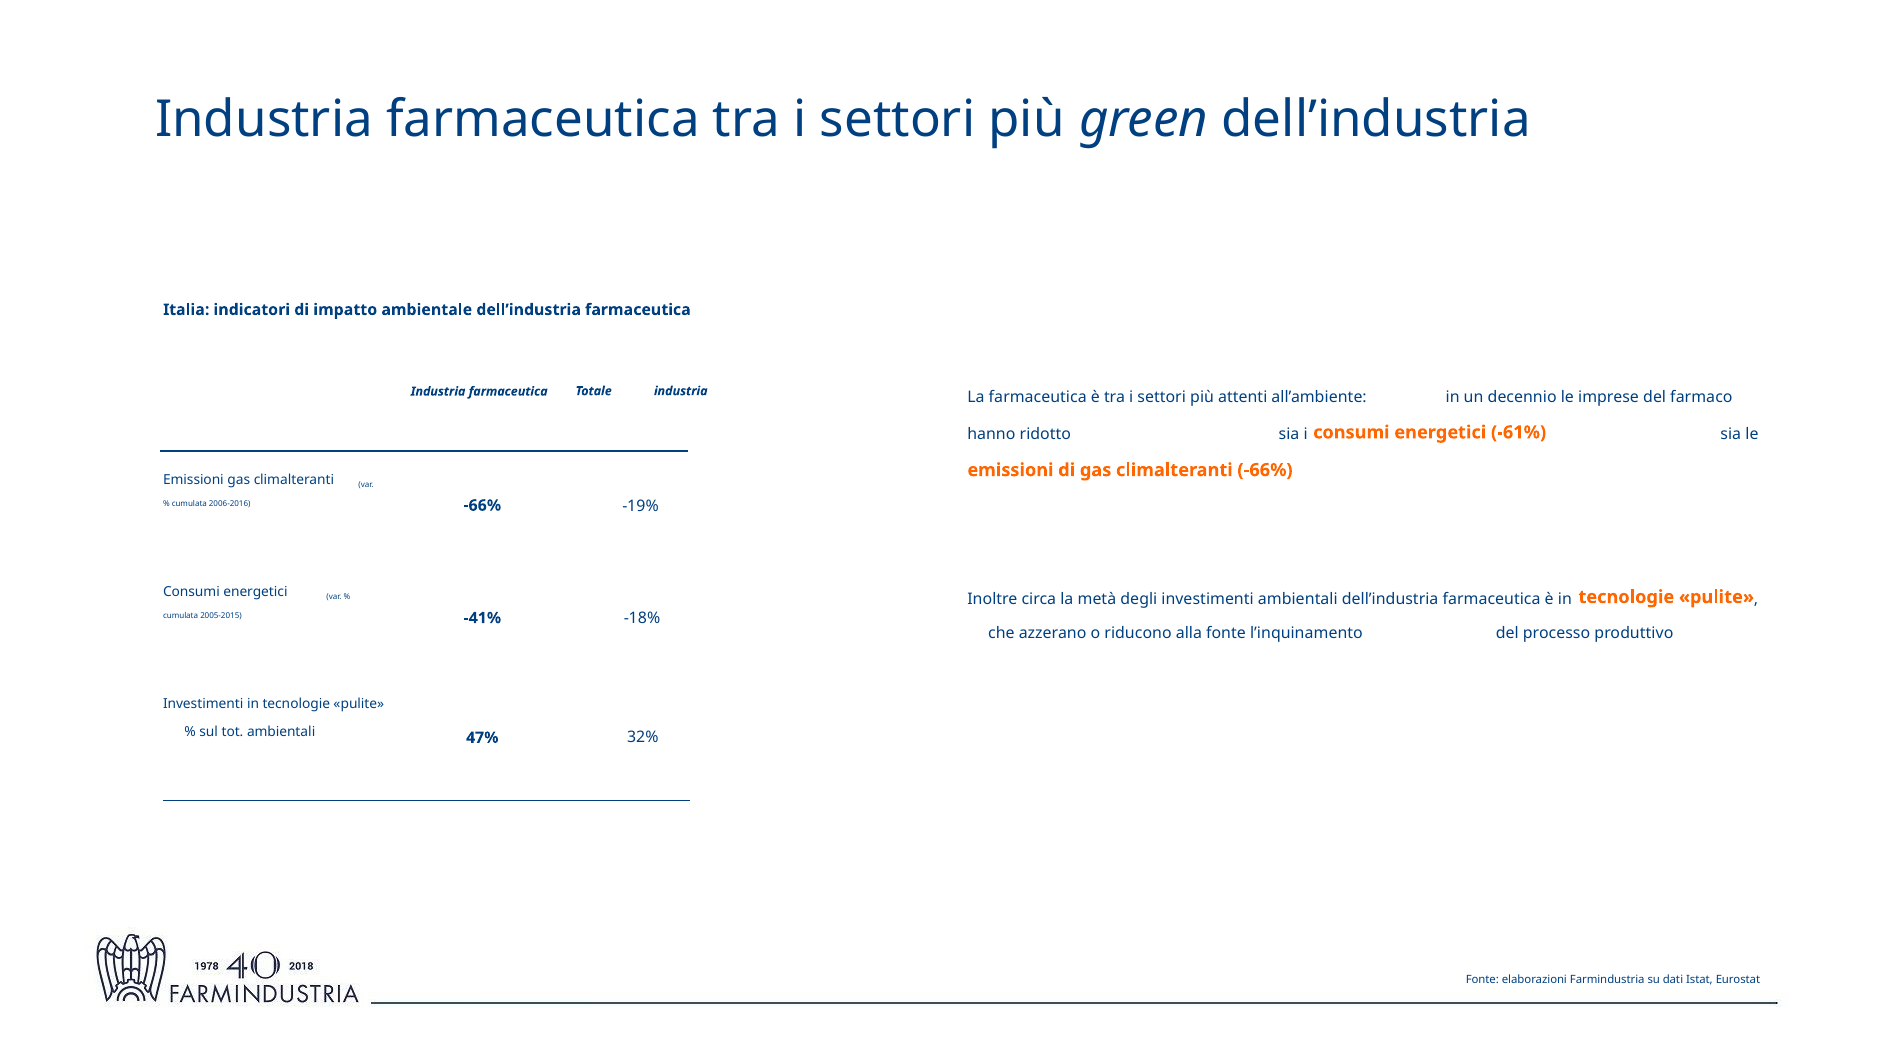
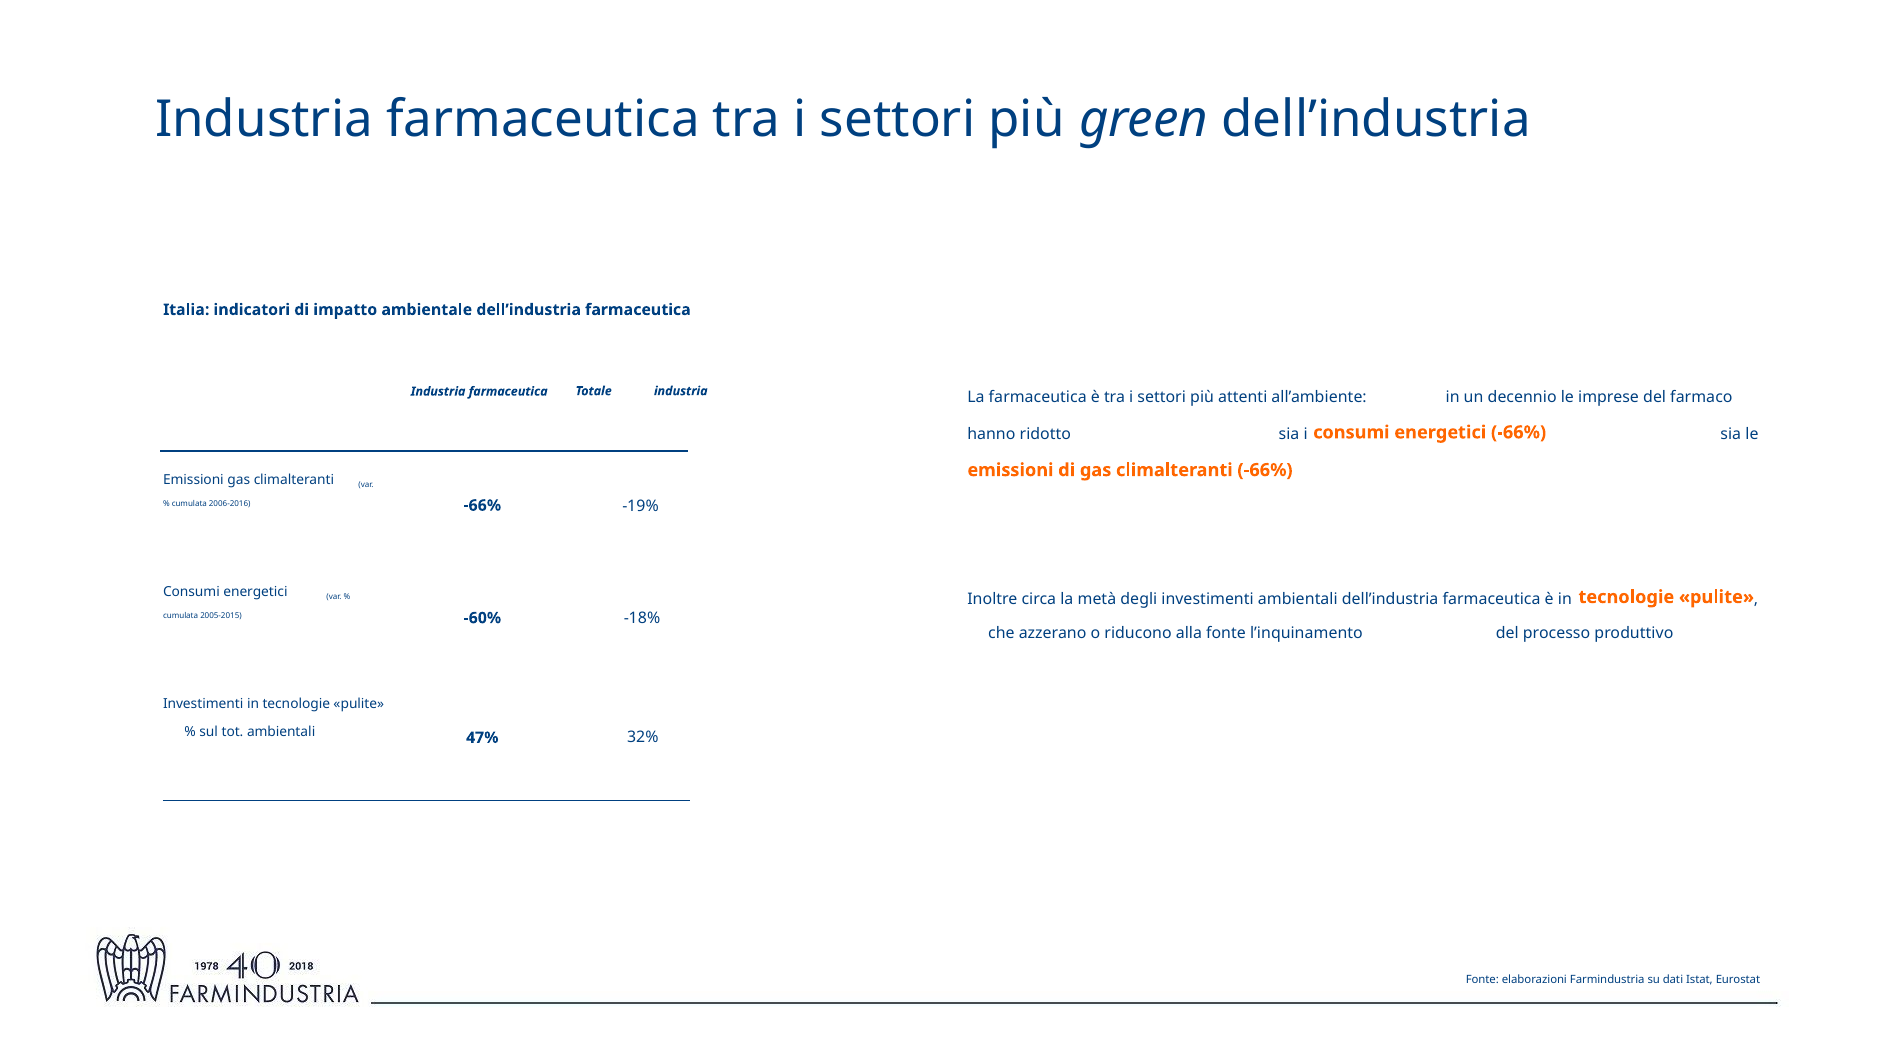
energetici -61%: -61% -> -66% (1519, 432)
-41%: -41% -> -60% (482, 618)
